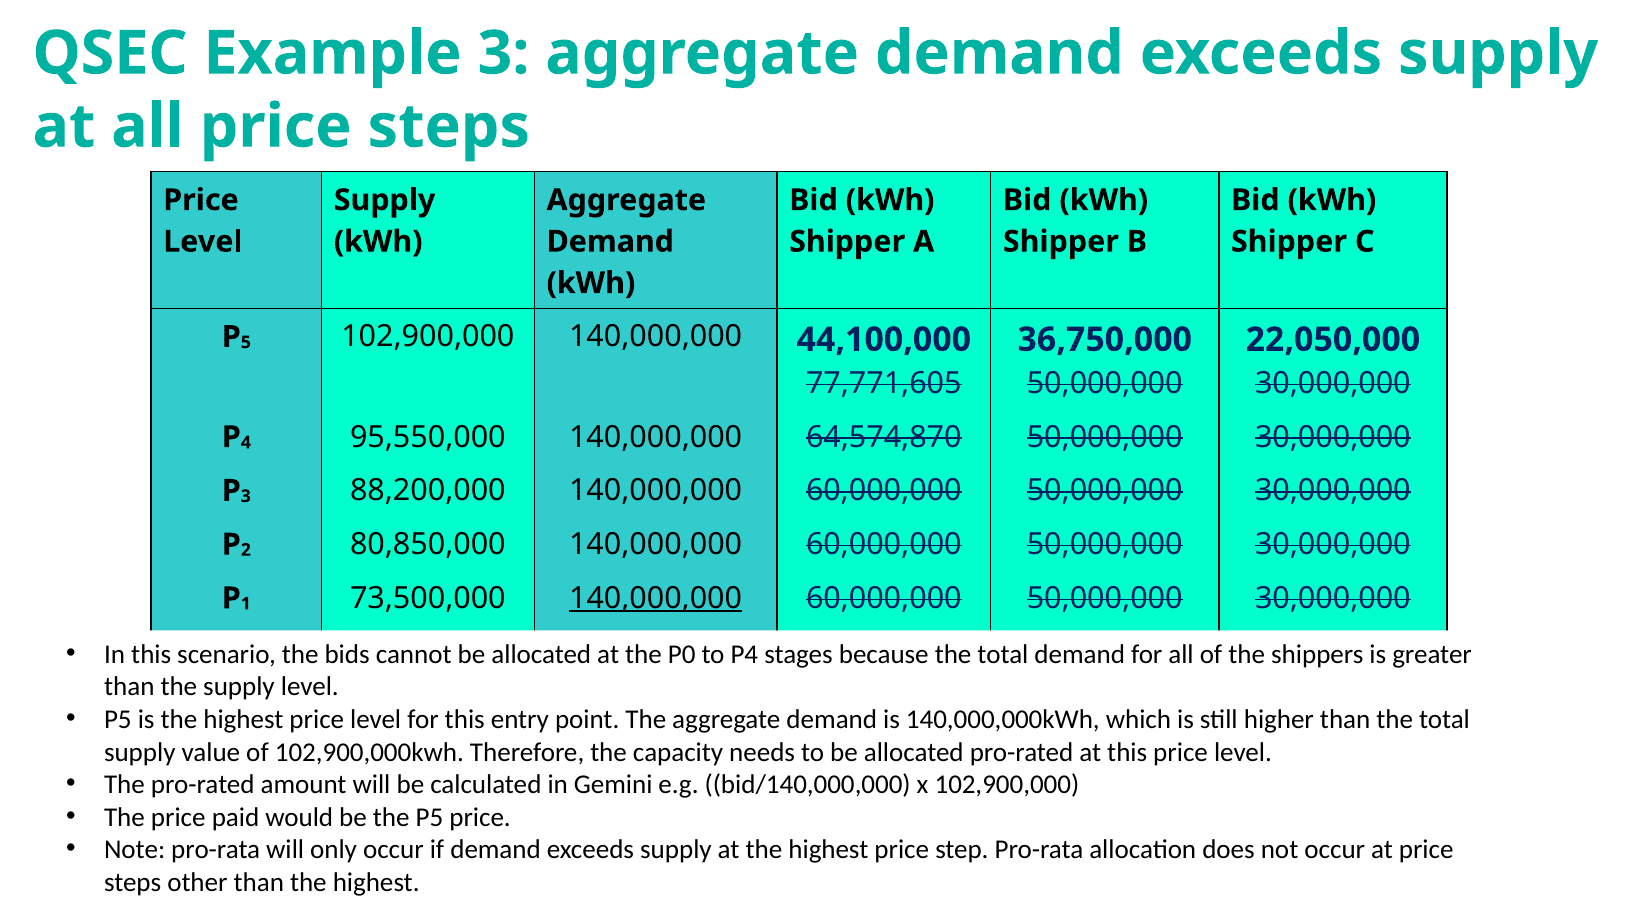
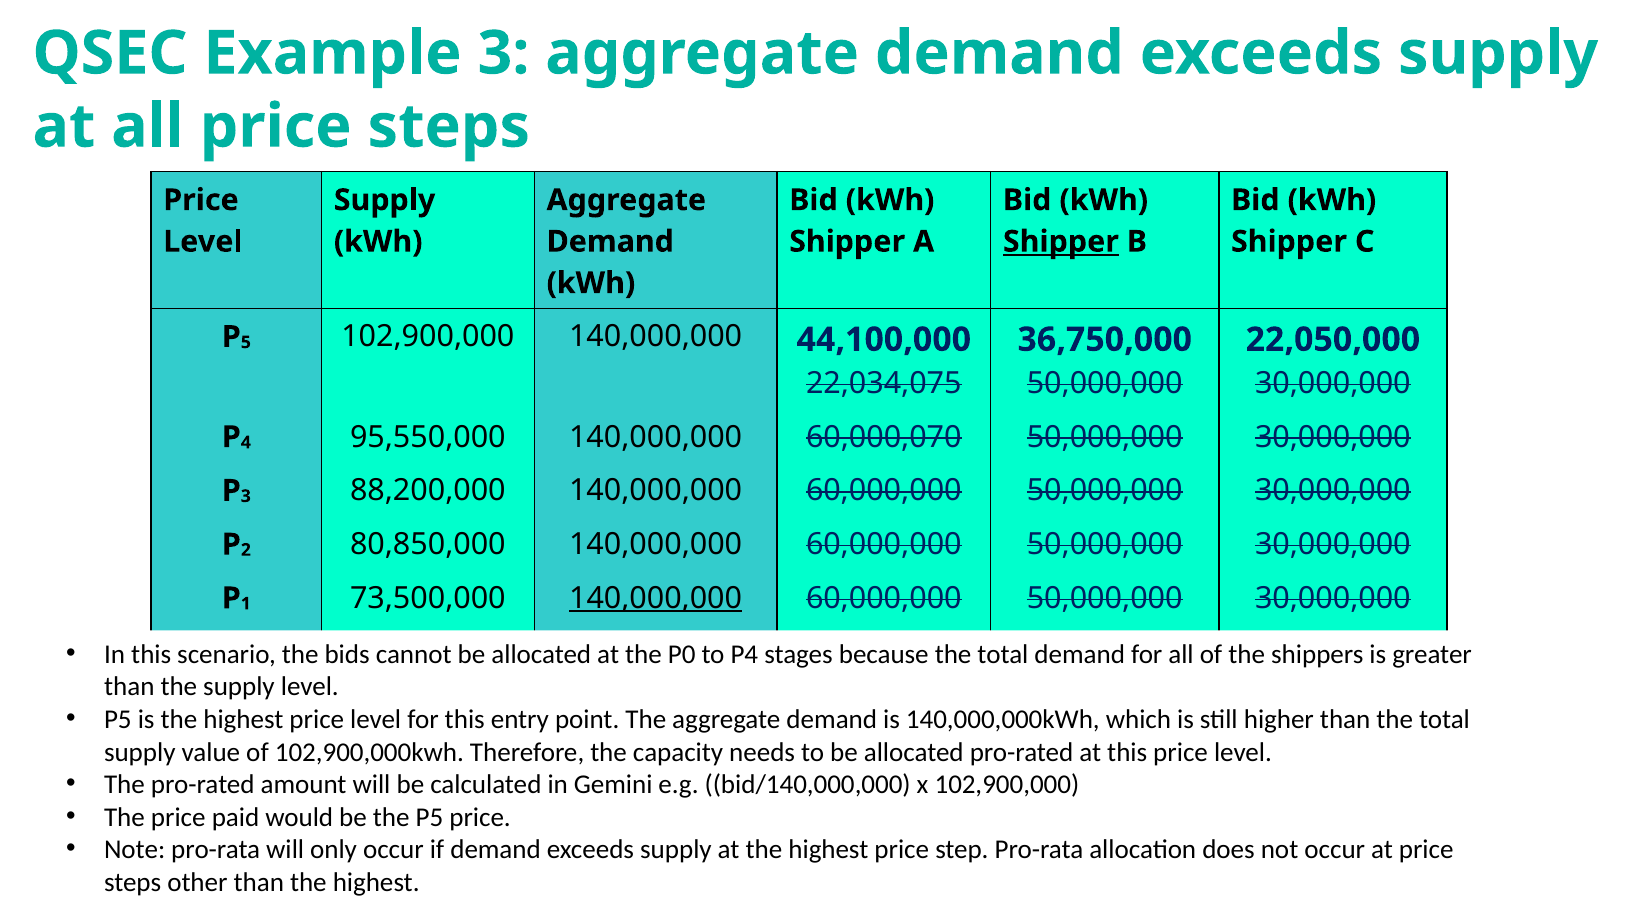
Shipper underline: none -> present (1061, 242)
77,771,605: 77,771,605 -> 22,034,075 (884, 383)
64,574,870: 64,574,870 -> 60,000,070 (884, 437)
